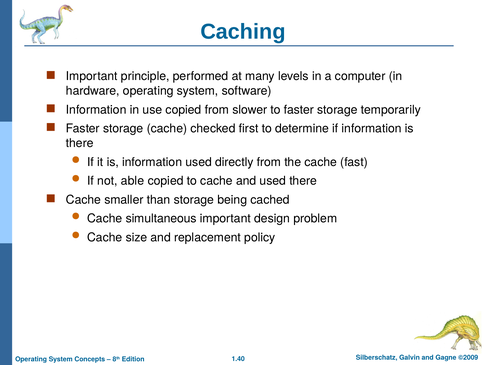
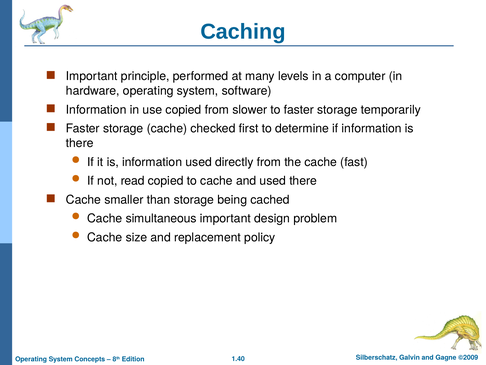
able: able -> read (133, 181)
